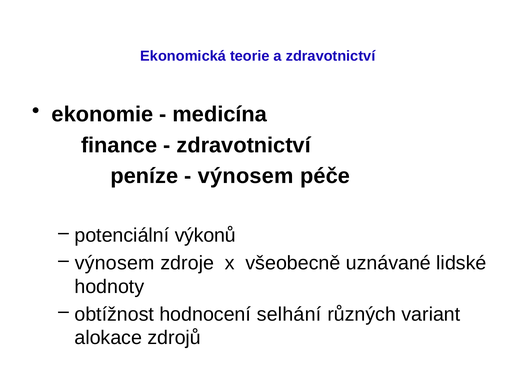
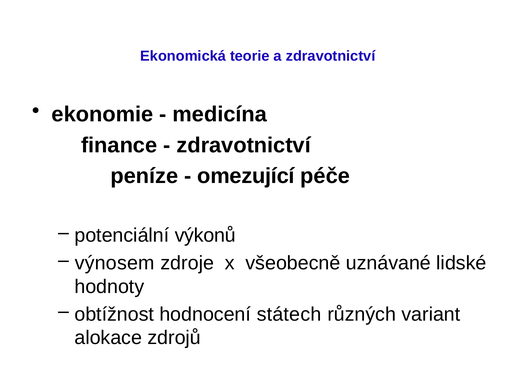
výnosem: výnosem -> omezující (246, 176)
selhání: selhání -> státech (289, 314)
